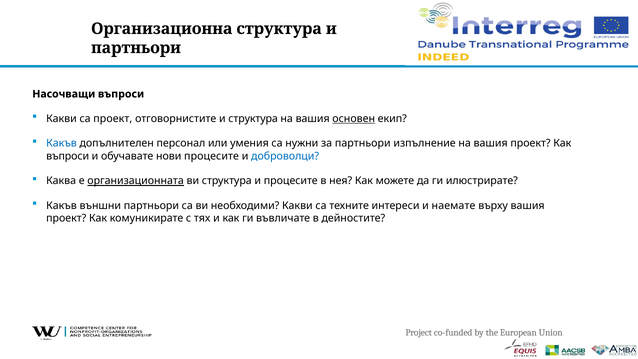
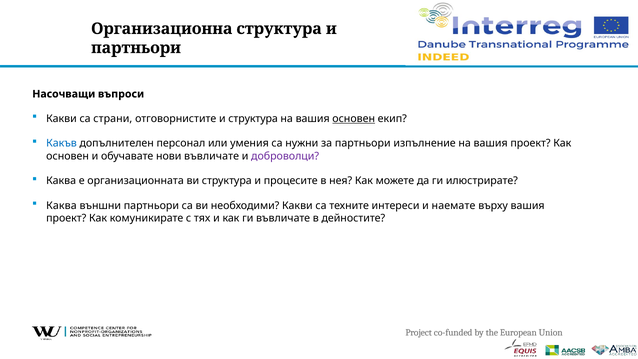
са проект: проект -> страни (113, 119)
въпроси: въпроси -> основен (68, 156)
нови процесите: процесите -> въвличате (212, 156)
доброволци colour: blue -> purple (285, 156)
организационната underline: present -> none (136, 181)
Какъв: Какъв -> Каква (61, 206)
